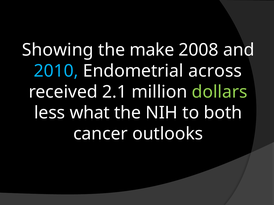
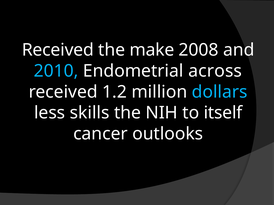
Showing: Showing -> Received (58, 50)
2.1: 2.1 -> 1.2 (115, 92)
dollars colour: light green -> light blue (220, 92)
what: what -> skills (90, 113)
both: both -> itself (223, 113)
